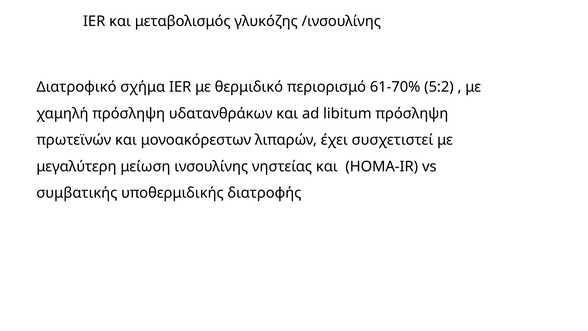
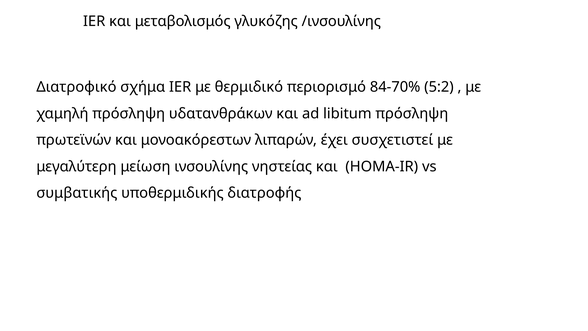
61-70%: 61-70% -> 84-70% (395, 87)
